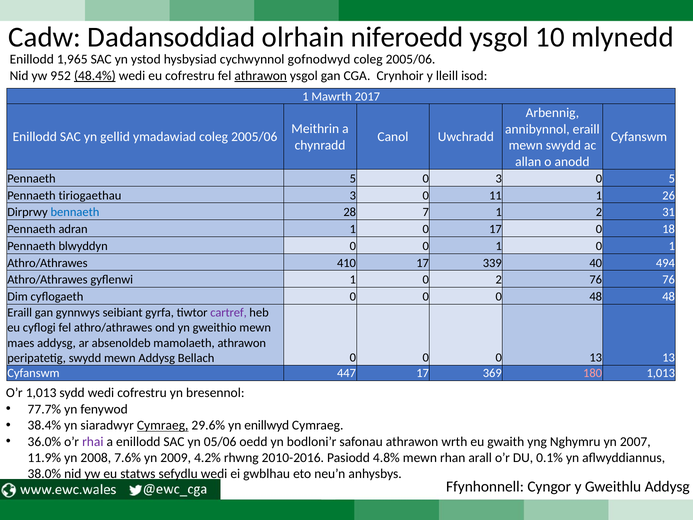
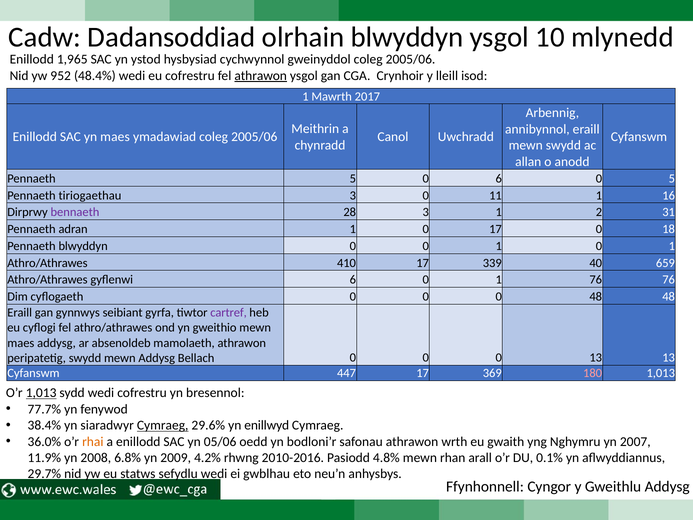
olrhain niferoedd: niferoedd -> blwyddyn (407, 37)
gofnodwyd: gofnodwyd -> gweinyddol (319, 59)
48.4% underline: present -> none (95, 76)
yn gellid: gellid -> maes (115, 137)
0 3: 3 -> 6 (499, 178)
26: 26 -> 16 (669, 195)
bennaeth colour: blue -> purple (75, 212)
28 7: 7 -> 3 (426, 212)
494: 494 -> 659 (665, 263)
gyflenwi 1: 1 -> 6 (353, 280)
2: 2 -> 1 (499, 280)
1,013 underline: none -> present (41, 393)
rhai colour: purple -> orange (93, 441)
7.6%: 7.6% -> 6.8% (128, 458)
38.0%: 38.0% -> 29.7% (44, 474)
